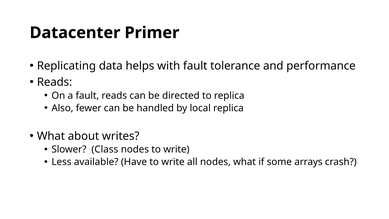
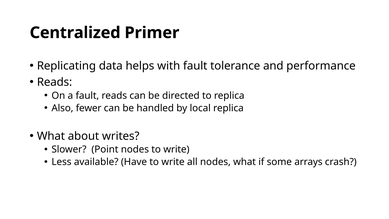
Datacenter: Datacenter -> Centralized (75, 33)
Class: Class -> Point (105, 149)
